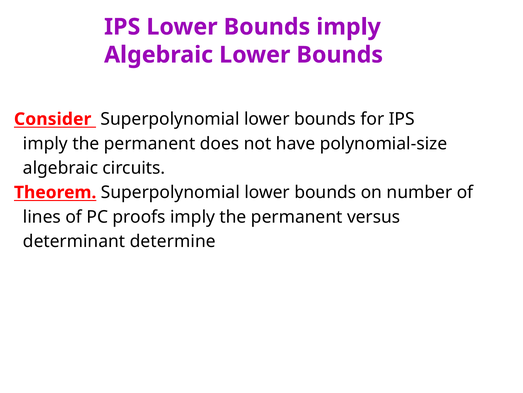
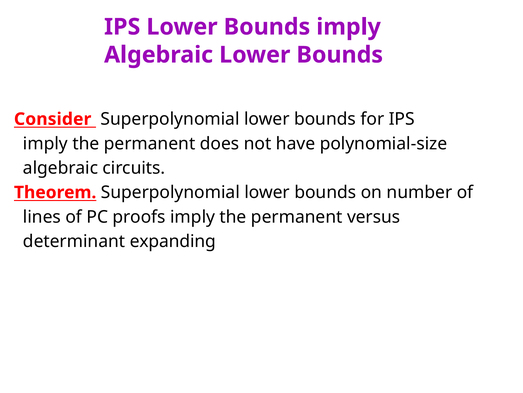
determine: determine -> expanding (173, 241)
